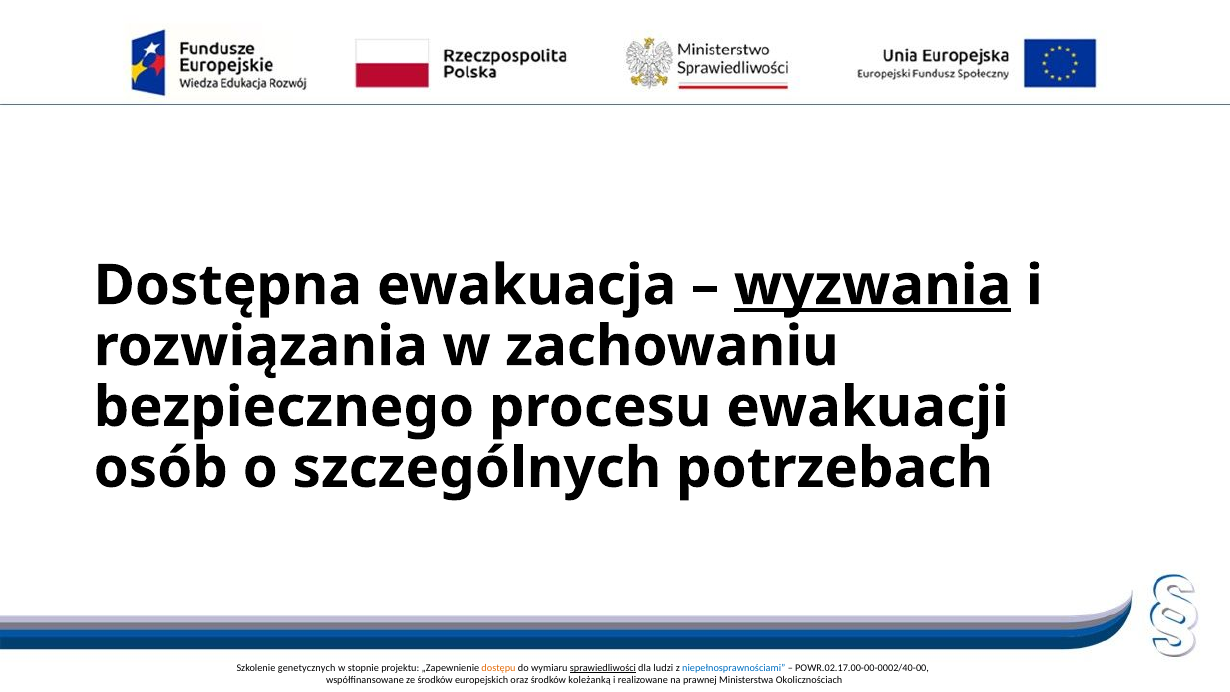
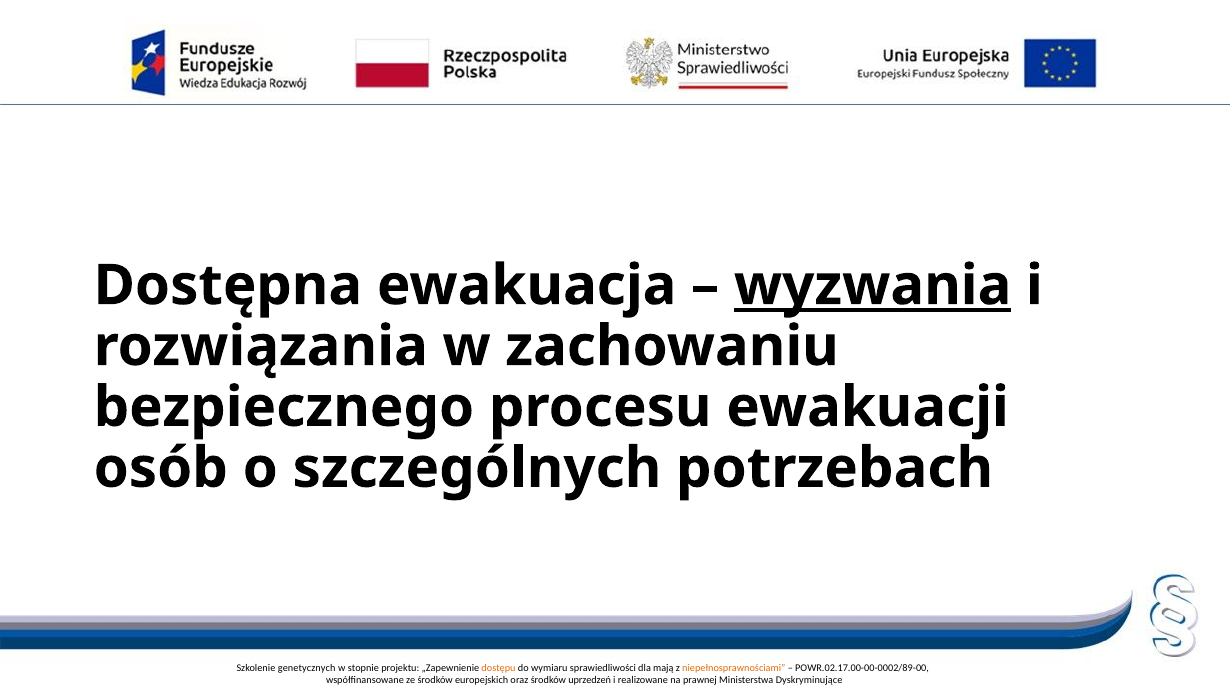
sprawiedliwości underline: present -> none (603, 668)
ludzi: ludzi -> mają (663, 668)
niepełnosprawnościami colour: blue -> orange (734, 668)
POWR.02.17.00-00-0002/40-00: POWR.02.17.00-00-0002/40-00 -> POWR.02.17.00-00-0002/89-00 (862, 668)
koleżanką: koleżanką -> uprzedzeń (590, 680)
Okolicznościach: Okolicznościach -> Dyskryminujące (809, 680)
